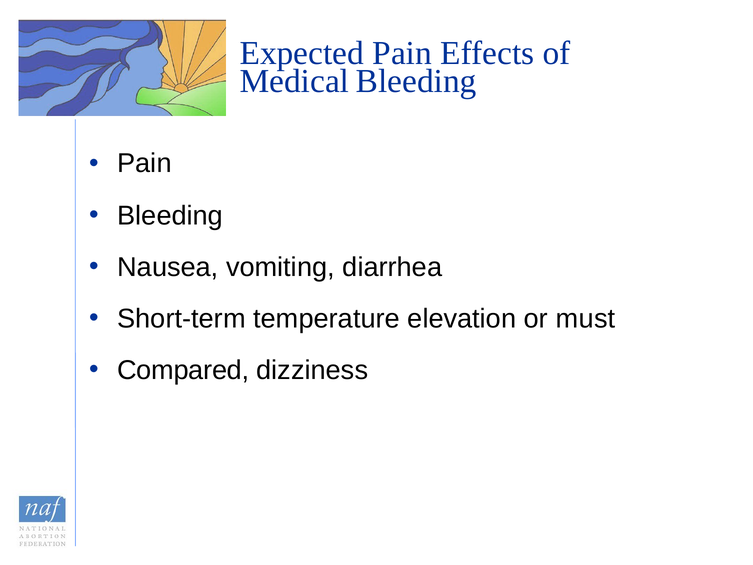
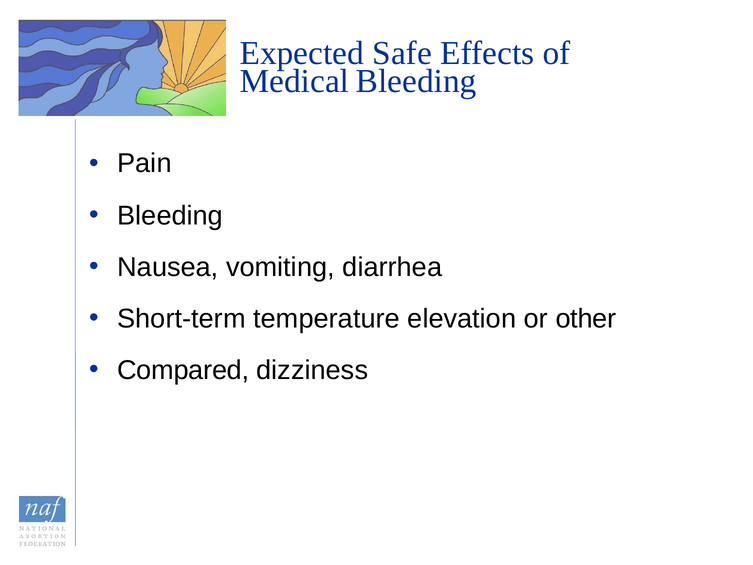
Expected Pain: Pain -> Safe (402, 53)
must: must -> other (586, 319)
